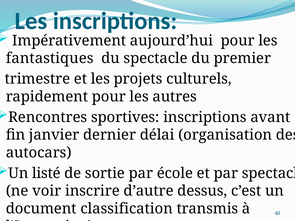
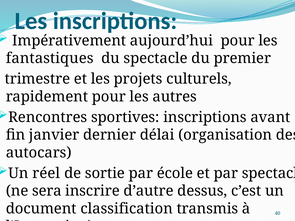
listé: listé -> réel (46, 173)
voir: voir -> sera (47, 191)
